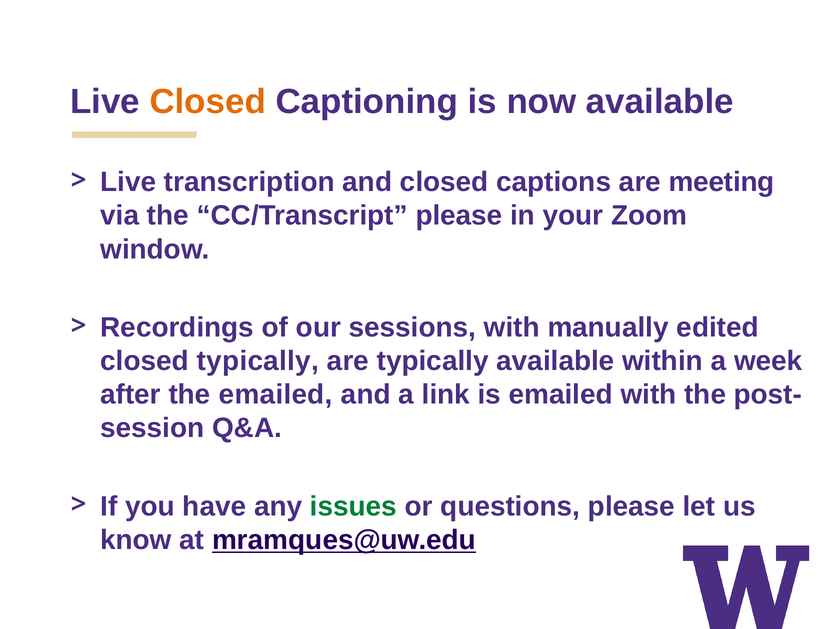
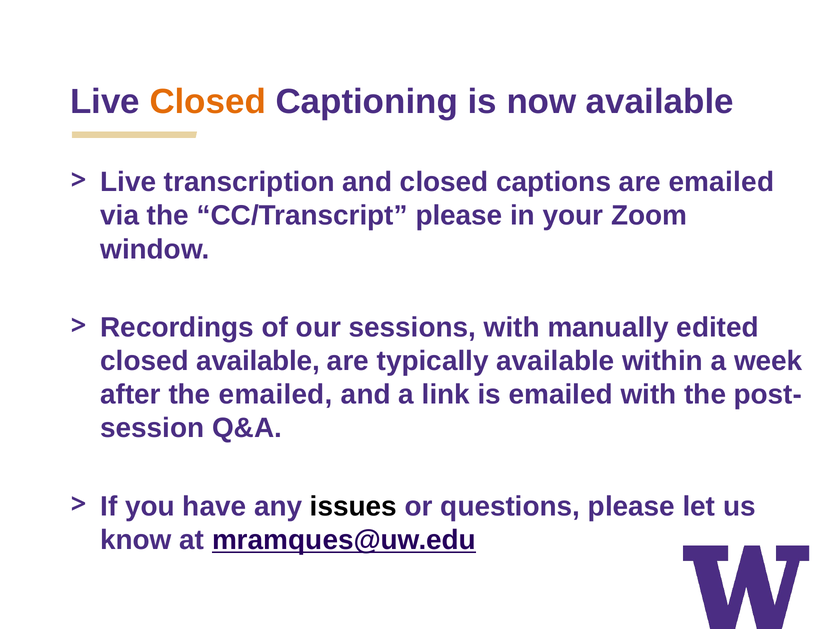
are meeting: meeting -> emailed (721, 182)
closed typically: typically -> available (258, 361)
issues colour: green -> black (353, 507)
